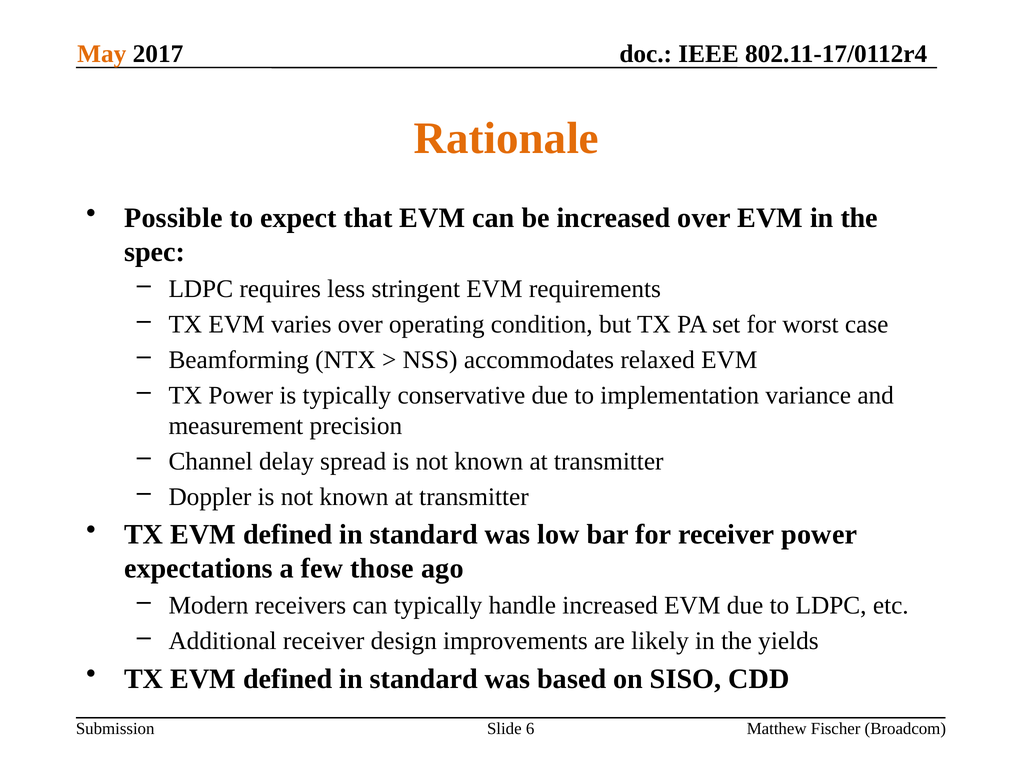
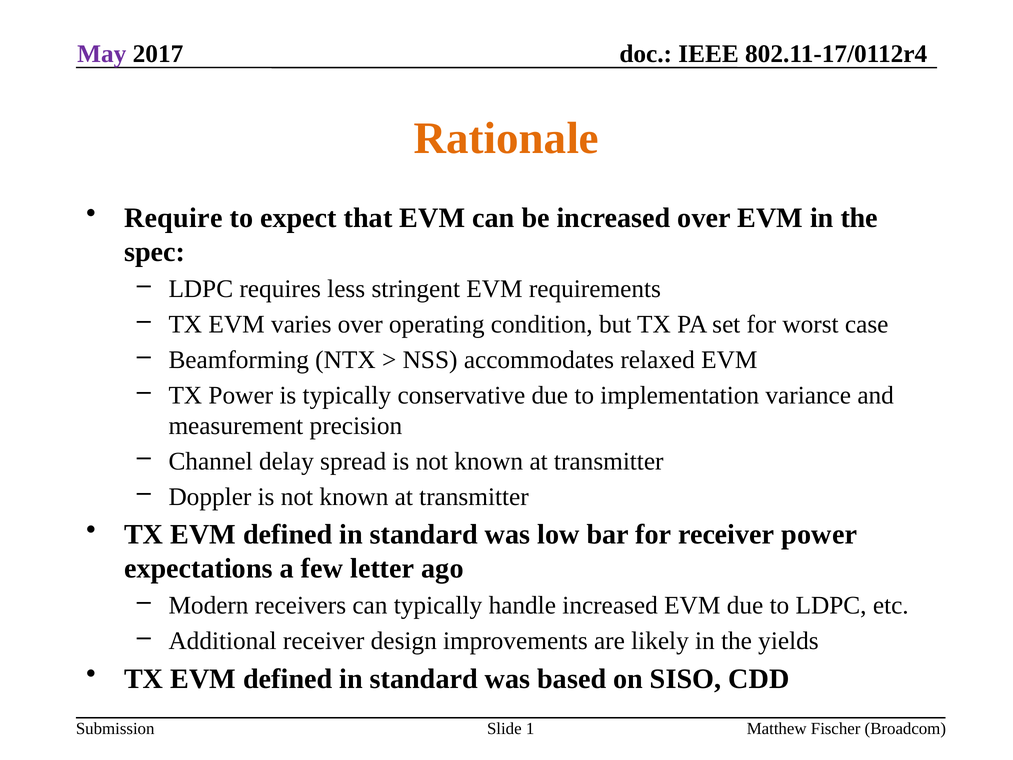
May colour: orange -> purple (102, 54)
Possible: Possible -> Require (173, 218)
those: those -> letter (382, 568)
6: 6 -> 1 (530, 729)
